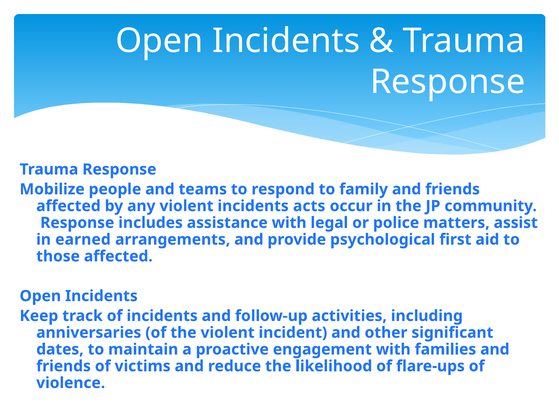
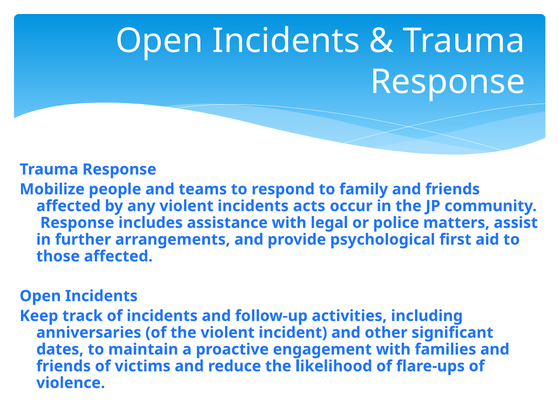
earned: earned -> further (83, 240)
